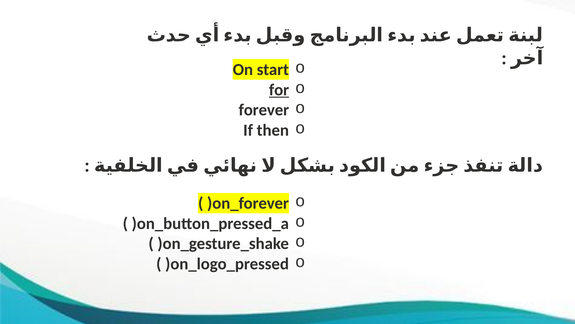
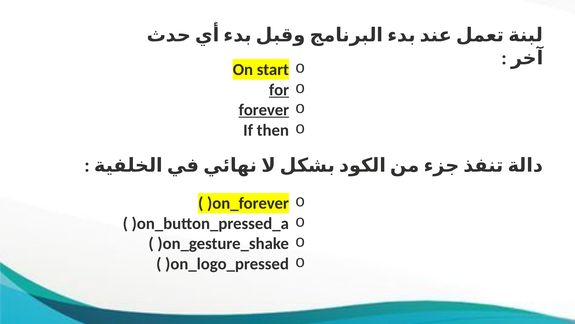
forever underline: none -> present (264, 110)
